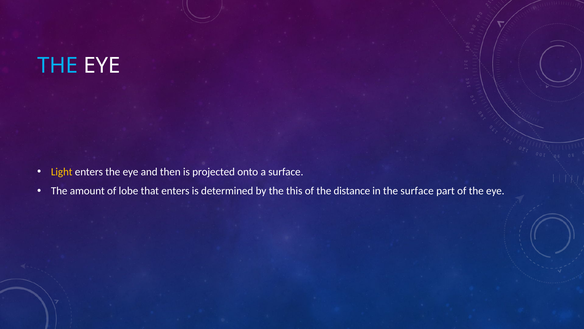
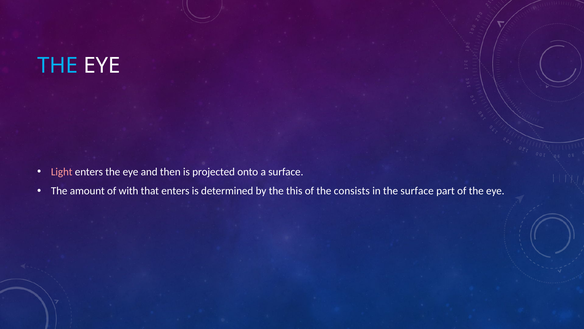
Light colour: yellow -> pink (62, 172)
lobe: lobe -> with (129, 191)
distance: distance -> consists (352, 191)
